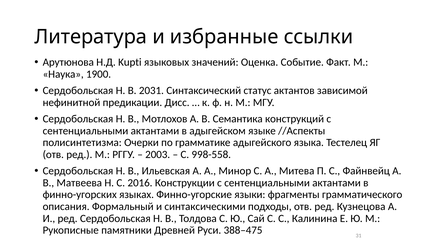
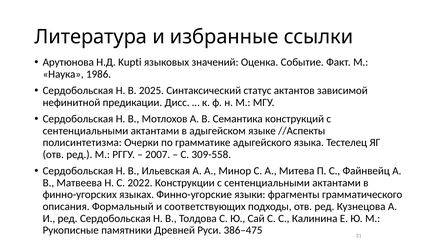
1900: 1900 -> 1986 (99, 74)
2031: 2031 -> 2025 (151, 90)
2003: 2003 -> 2007 (158, 154)
998-558: 998-558 -> 309-558 (211, 154)
2016: 2016 -> 2022 (140, 182)
синтаксическими: синтаксическими -> соответствующих (205, 206)
388–475: 388–475 -> 386–475 (243, 230)
